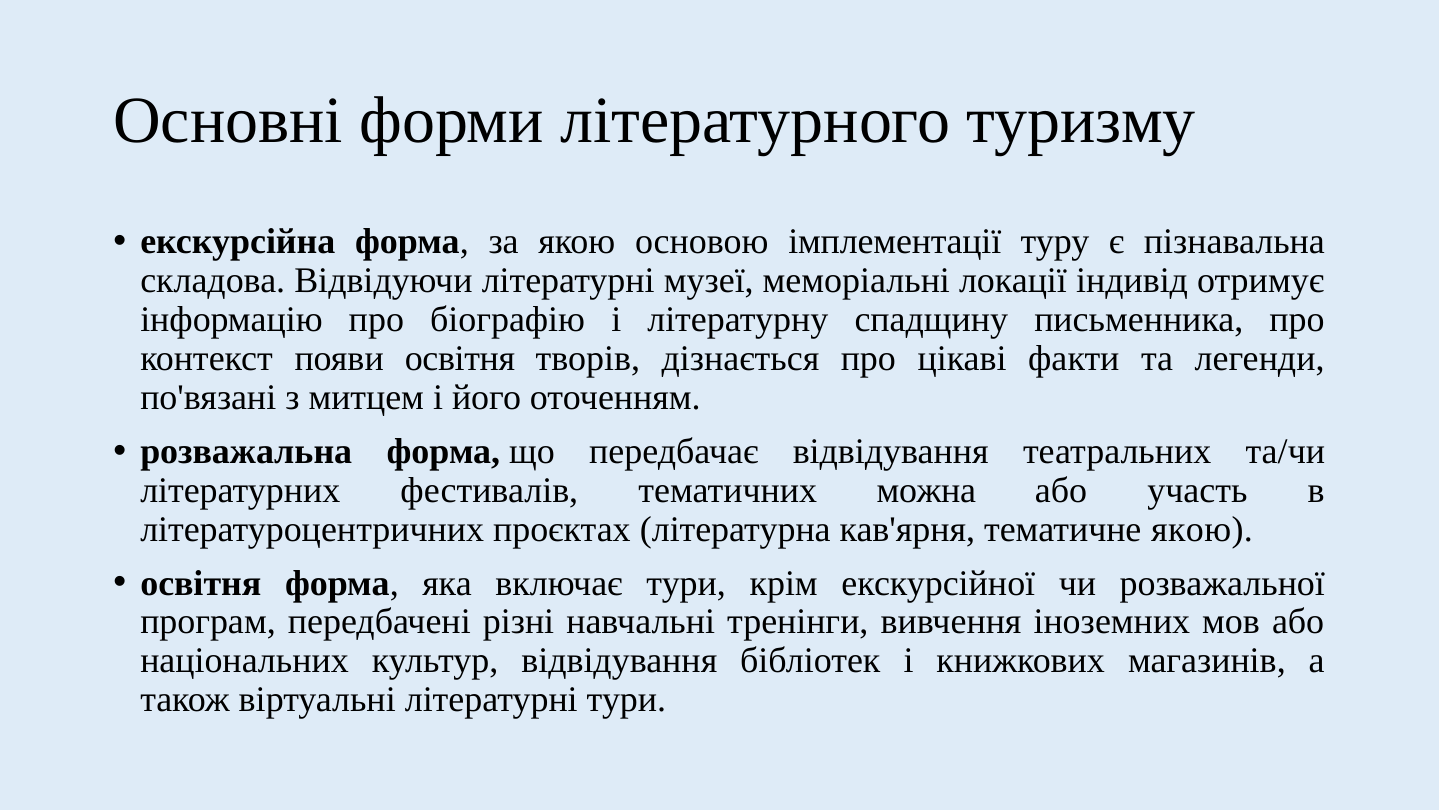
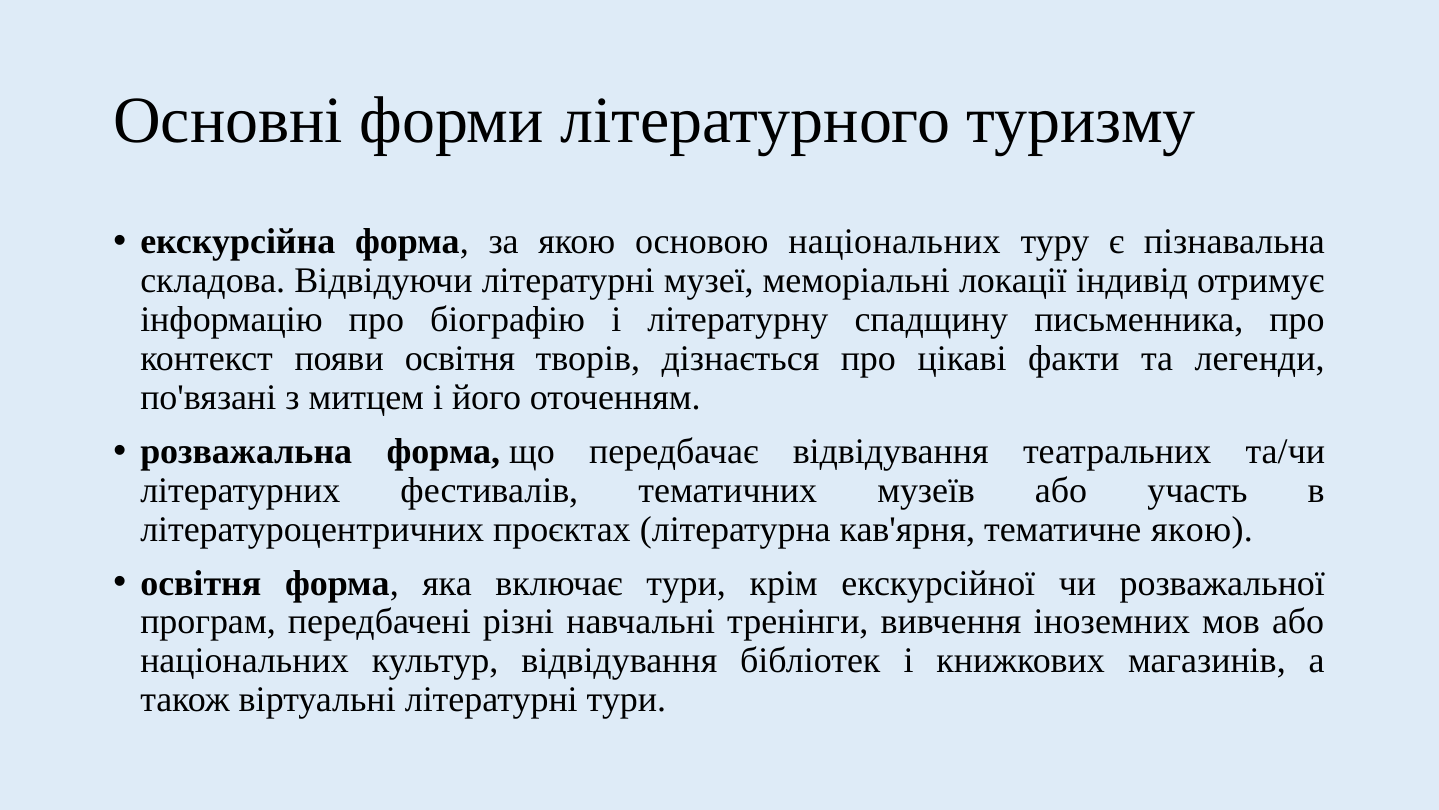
основою імплементації: імплементації -> національних (895, 242)
можна: можна -> музеїв (926, 490)
